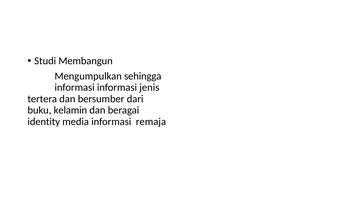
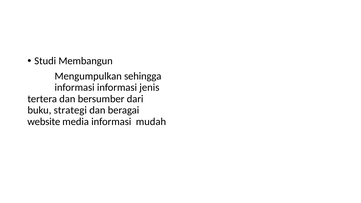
kelamin: kelamin -> strategi (70, 110)
identity: identity -> website (44, 122)
remaja: remaja -> mudah (151, 122)
